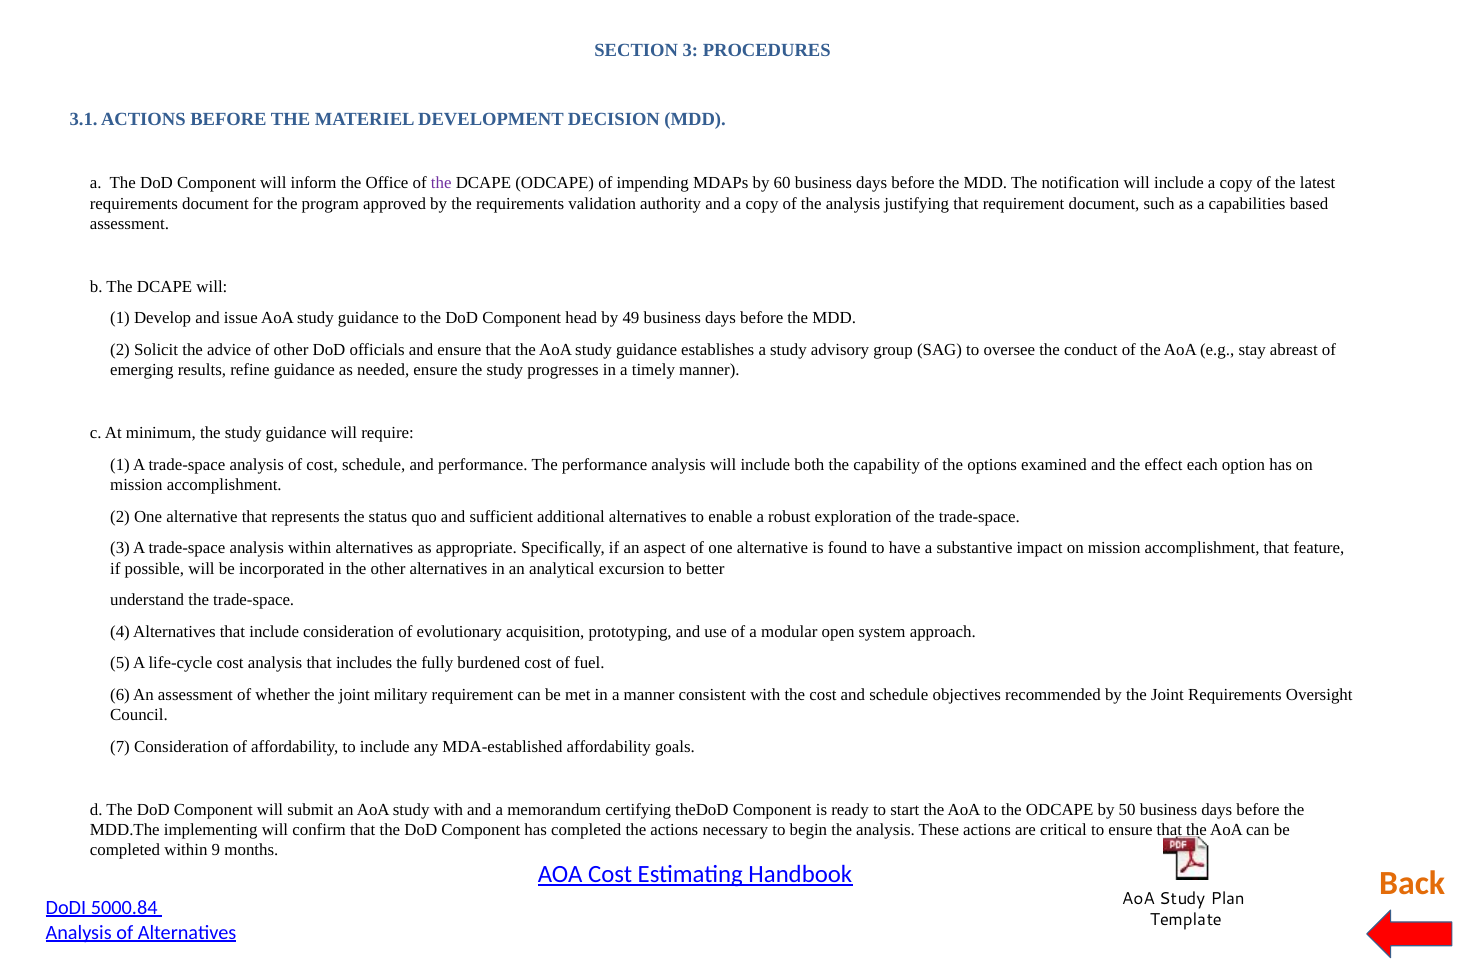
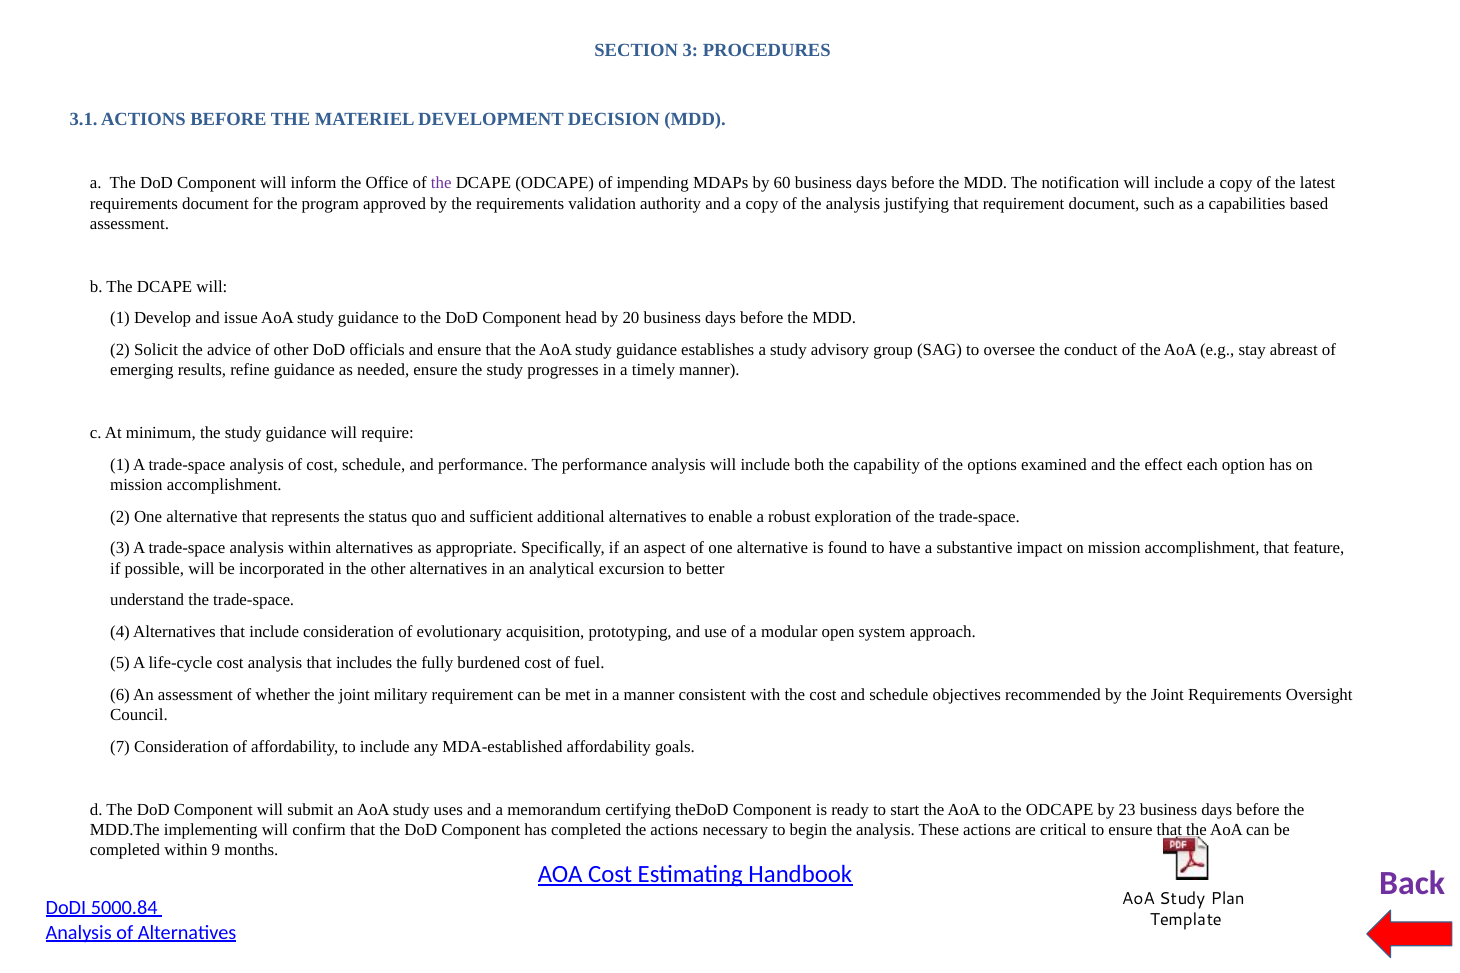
49: 49 -> 20 (631, 319)
study with: with -> uses (448, 810)
50: 50 -> 23 (1127, 810)
Back colour: orange -> purple (1412, 883)
